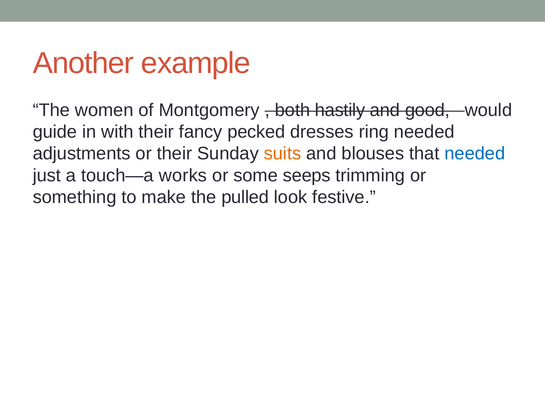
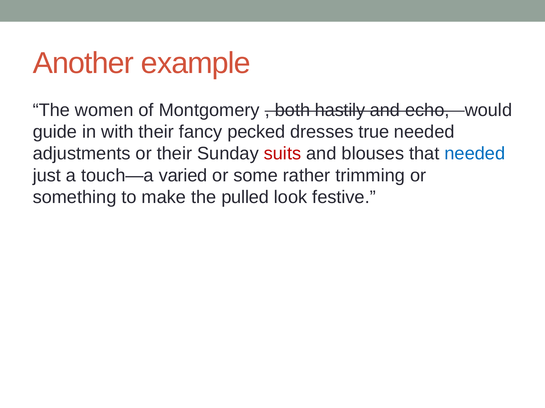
good: good -> echo (427, 110)
ring: ring -> true (374, 132)
suits colour: orange -> red (282, 154)
works: works -> varied (183, 176)
seeps: seeps -> rather (307, 176)
